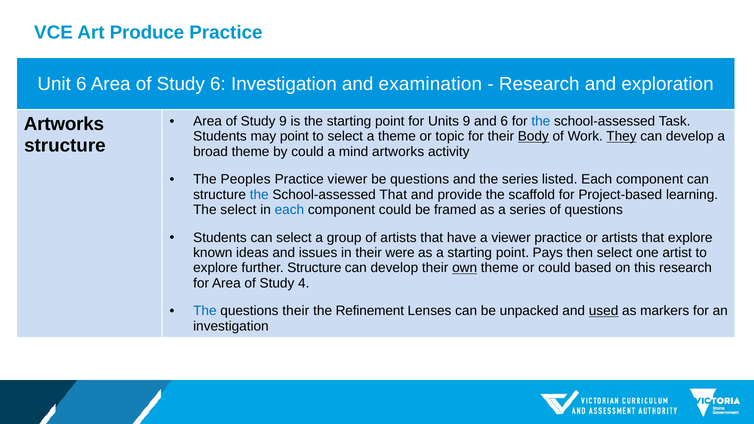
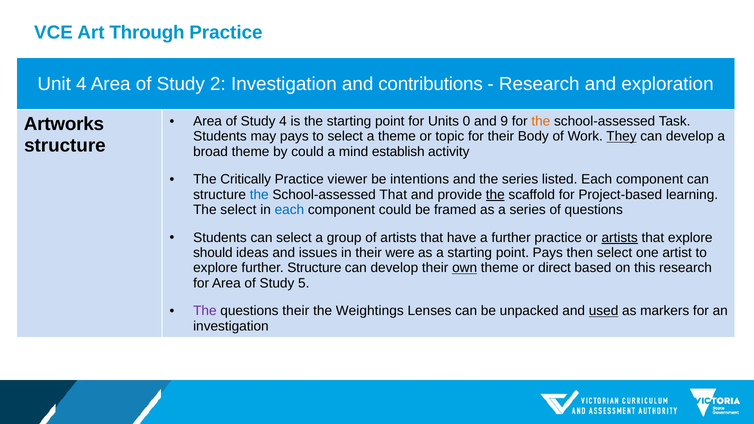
Produce: Produce -> Through (147, 32)
Unit 6: 6 -> 4 (81, 84)
Study 6: 6 -> 2 (218, 84)
examination: examination -> contributions (431, 84)
Study 9: 9 -> 4 (283, 121)
Units 9: 9 -> 0 (467, 121)
and 6: 6 -> 9 (504, 121)
the colour: blue -> orange (541, 121)
may point: point -> pays (294, 136)
Body underline: present -> none (533, 136)
mind artworks: artworks -> establish (398, 152)
Peoples: Peoples -> Critically (246, 179)
be questions: questions -> intentions (420, 179)
the underline: none -> present (495, 195)
a viewer: viewer -> further (511, 238)
artists underline: none -> present (620, 238)
known: known -> should (213, 253)
or could: could -> direct (555, 268)
4: 4 -> 5 (304, 283)
The colour: blue -> purple (205, 311)
Refinement: Refinement -> Weightings (370, 311)
